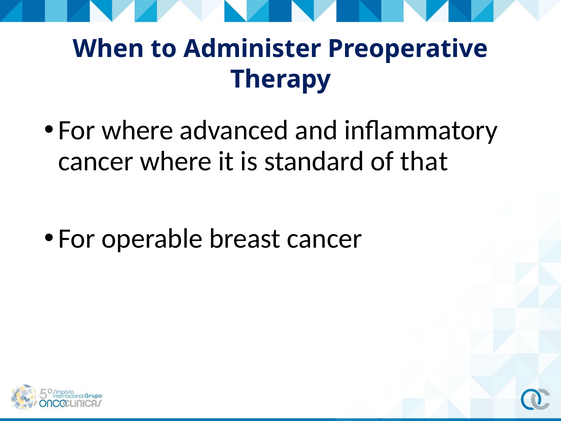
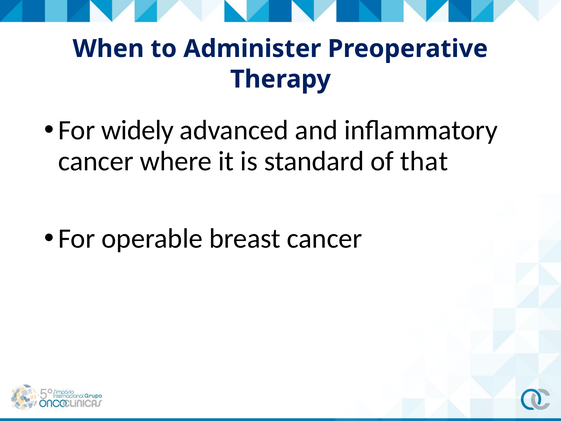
For where: where -> widely (138, 130)
